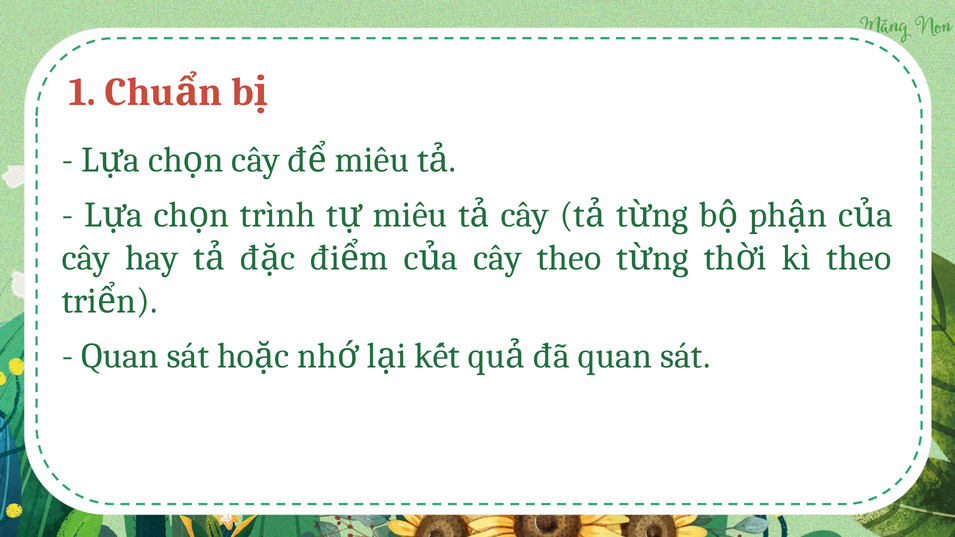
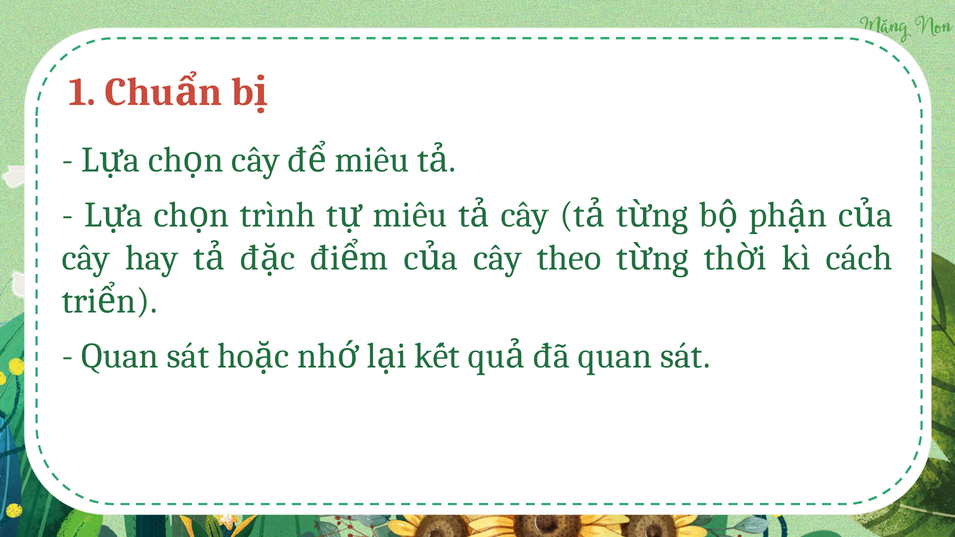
kì theo: theo -> cách (859, 258)
